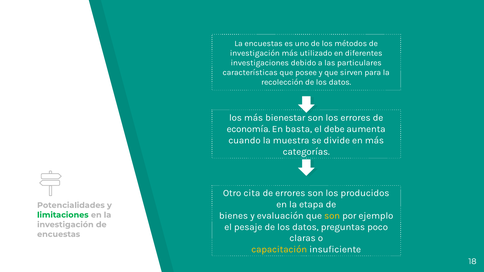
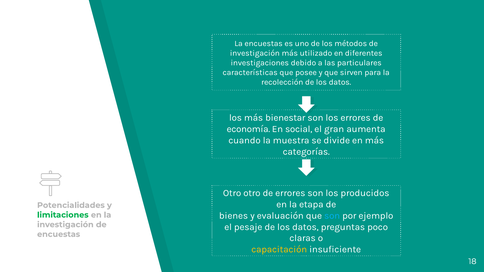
basta: basta -> social (299, 129)
debe: debe -> gran (334, 129)
Otro cita: cita -> otro (252, 193)
son colour: yellow -> light blue (332, 216)
